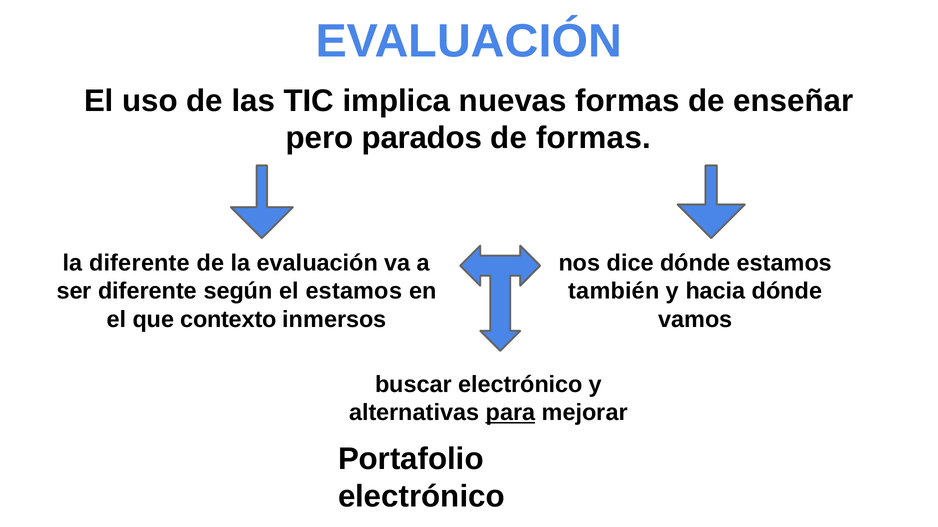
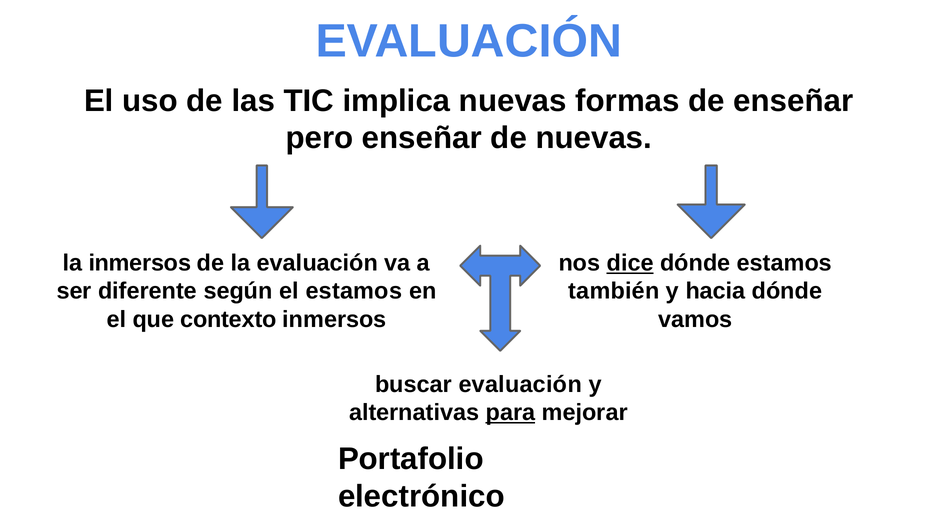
pero parados: parados -> enseñar (422, 138)
de formas: formas -> nuevas (594, 138)
la diferente: diferente -> inmersos (140, 263)
dice underline: none -> present (630, 263)
buscar electrónico: electrónico -> evaluación (520, 385)
